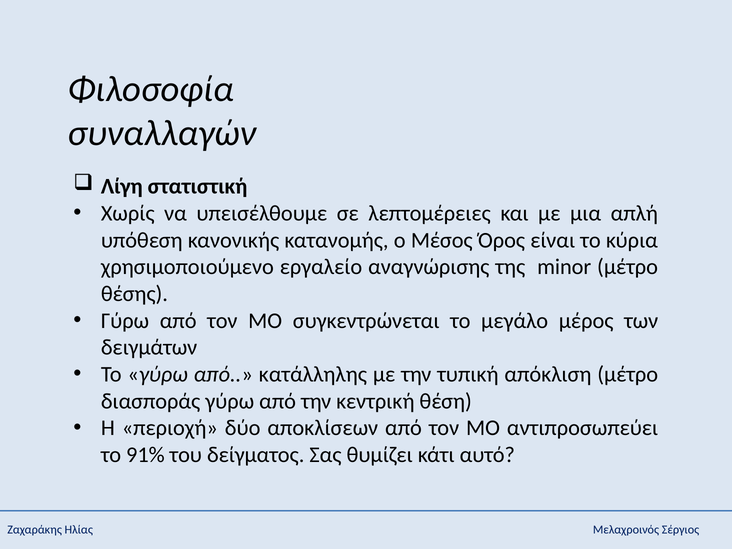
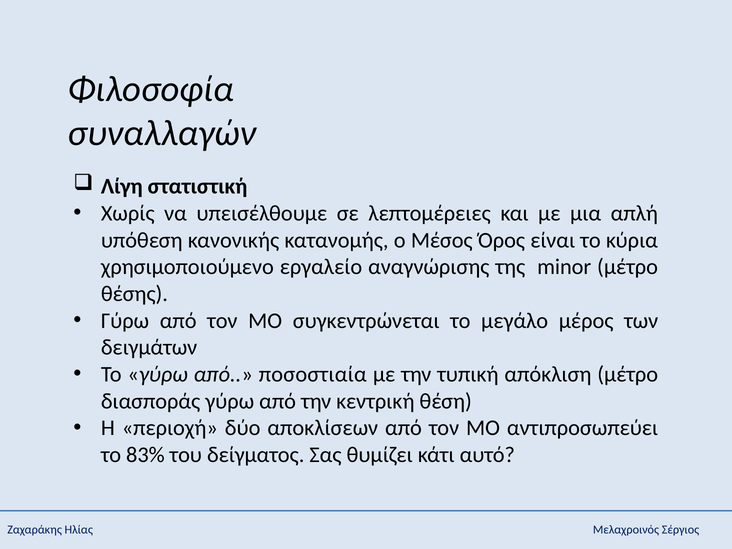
κατάλληλης: κατάλληλης -> ποσοστιαία (313, 374)
91%: 91% -> 83% (145, 455)
